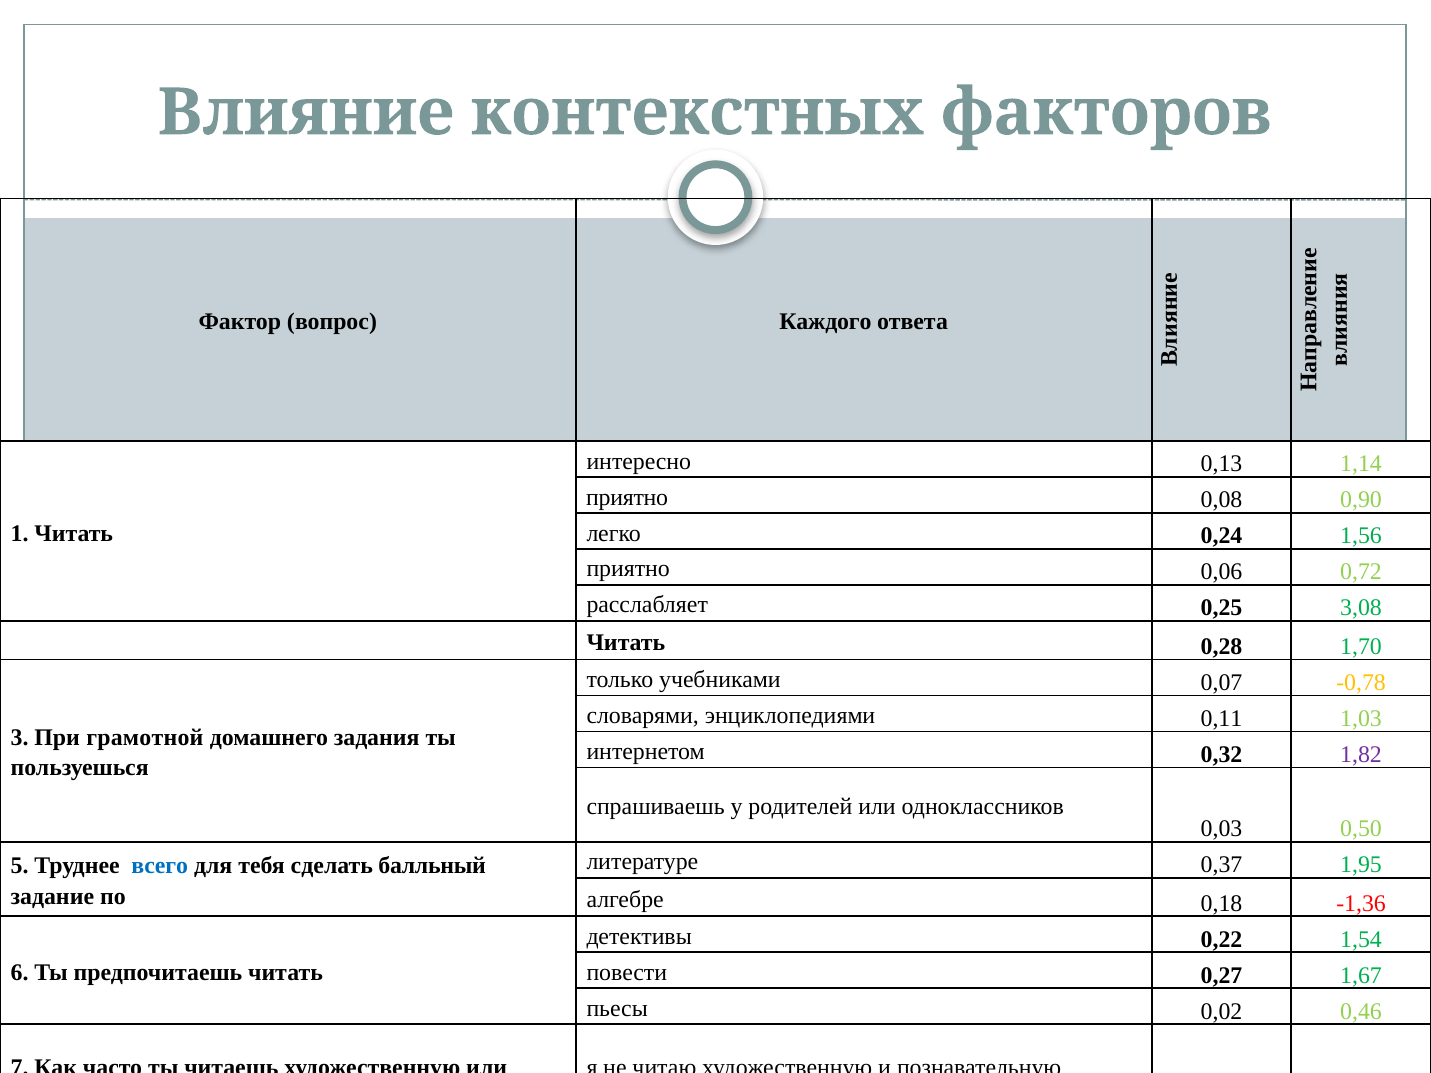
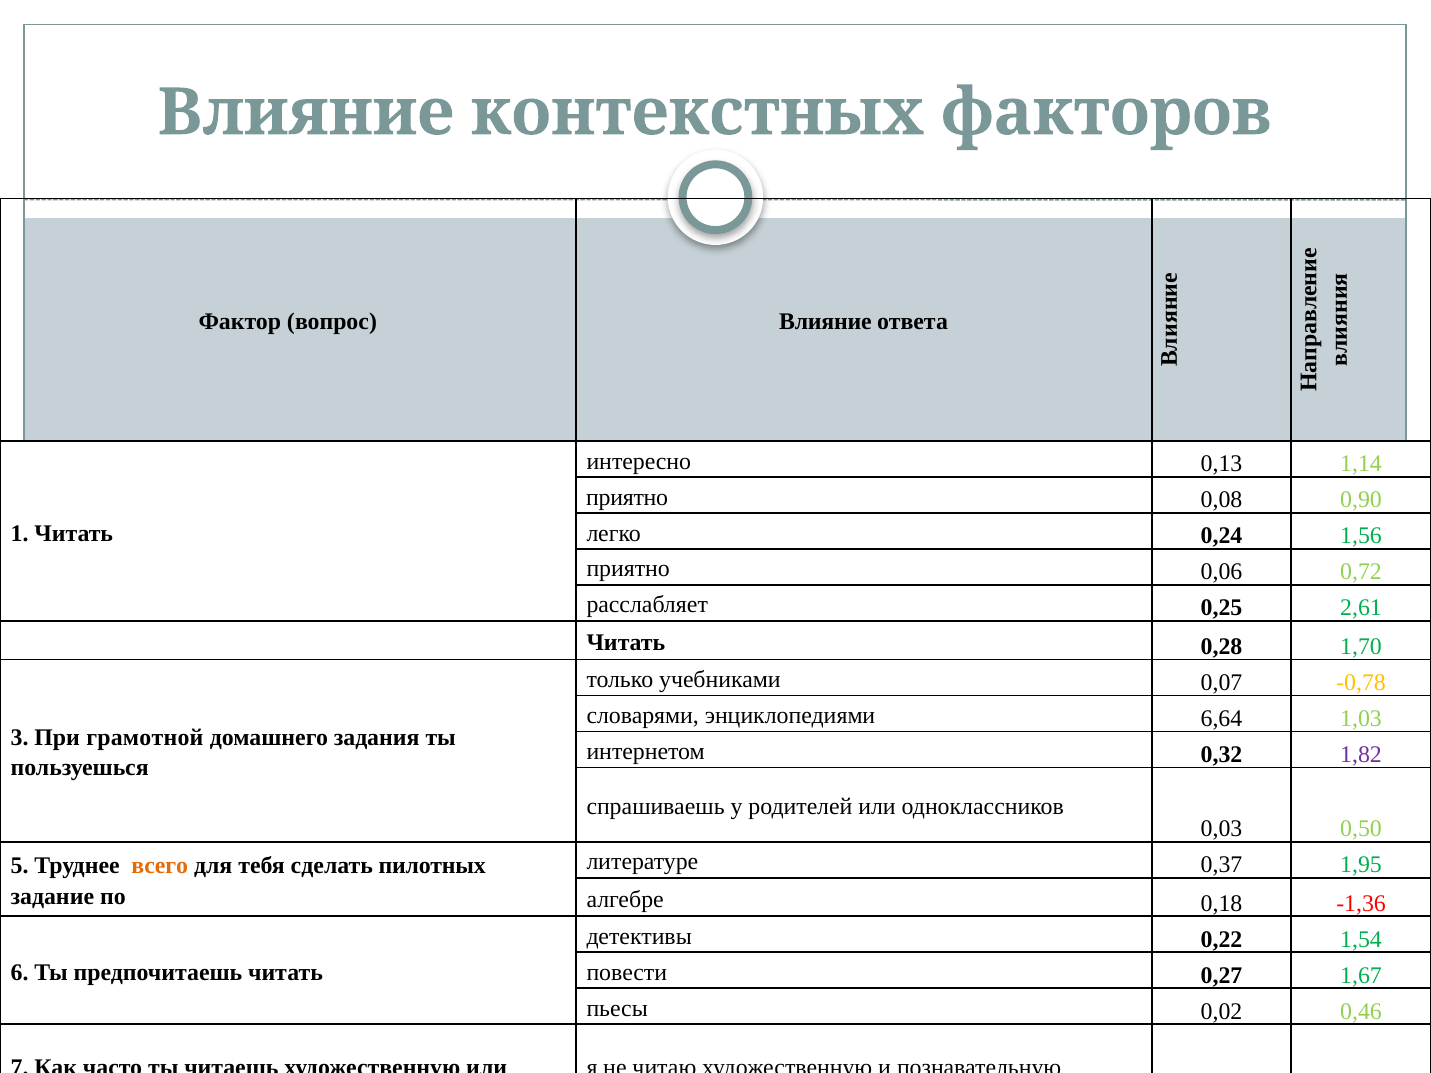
Каждого: Каждого -> Влияние (825, 322)
3,08: 3,08 -> 2,61 (1361, 608)
0,11: 0,11 -> 6,64 (1221, 719)
всего colour: blue -> orange (160, 866)
балльный: балльный -> пилотных (432, 866)
